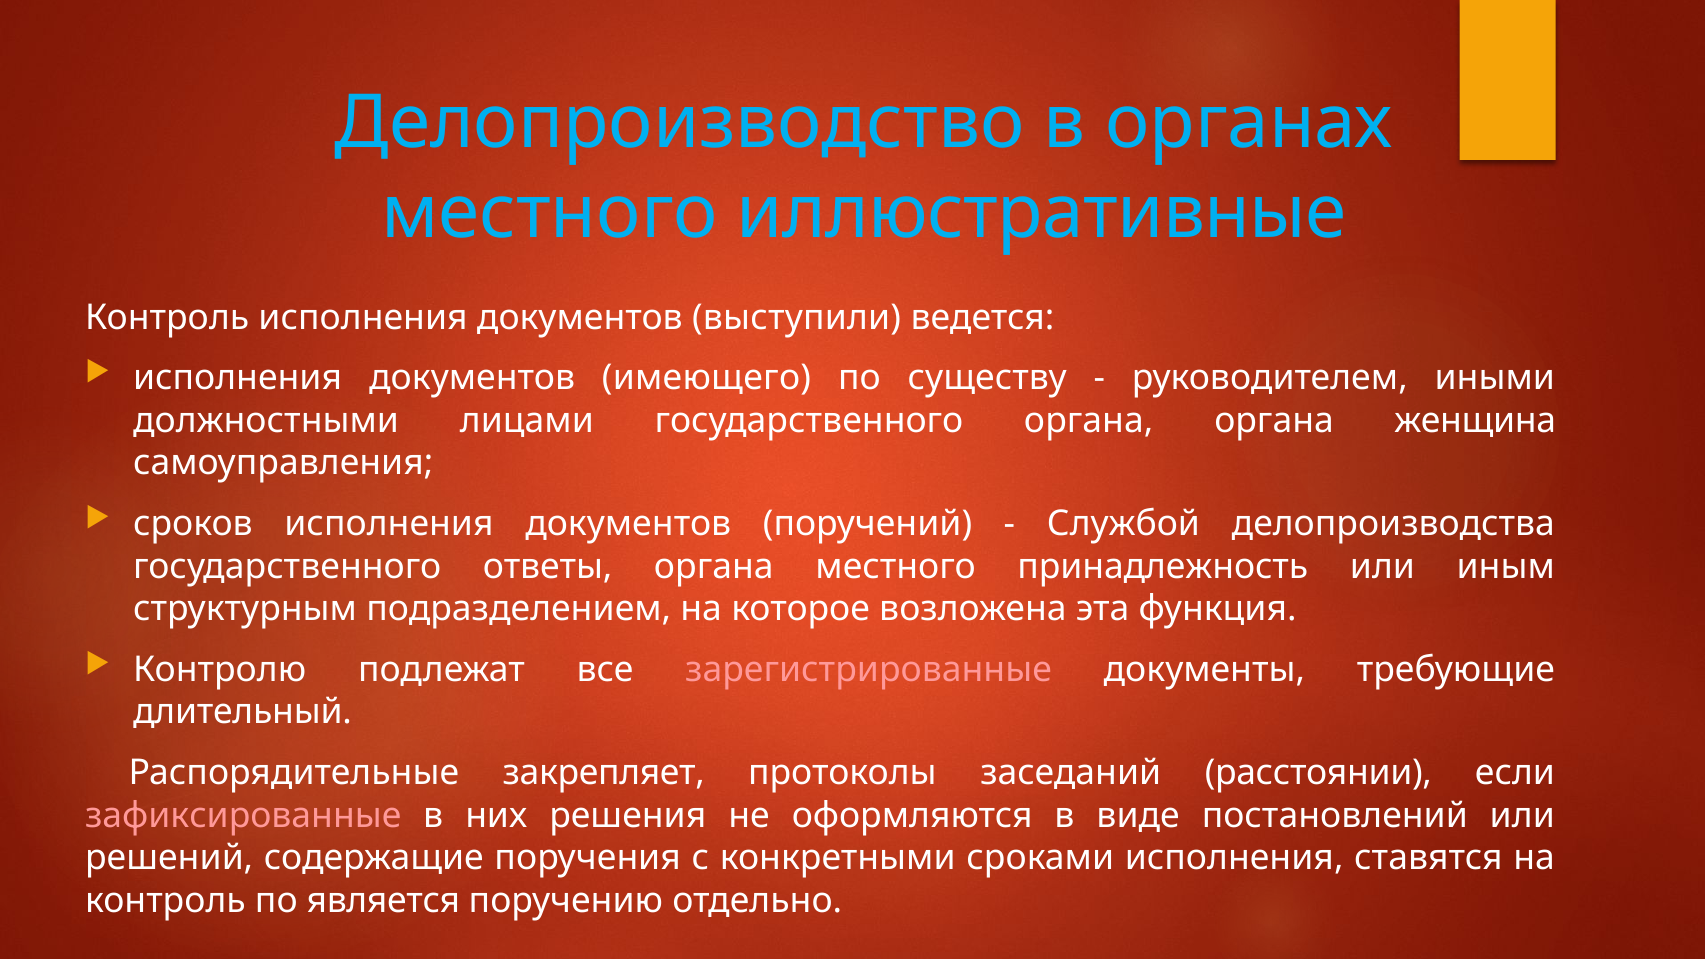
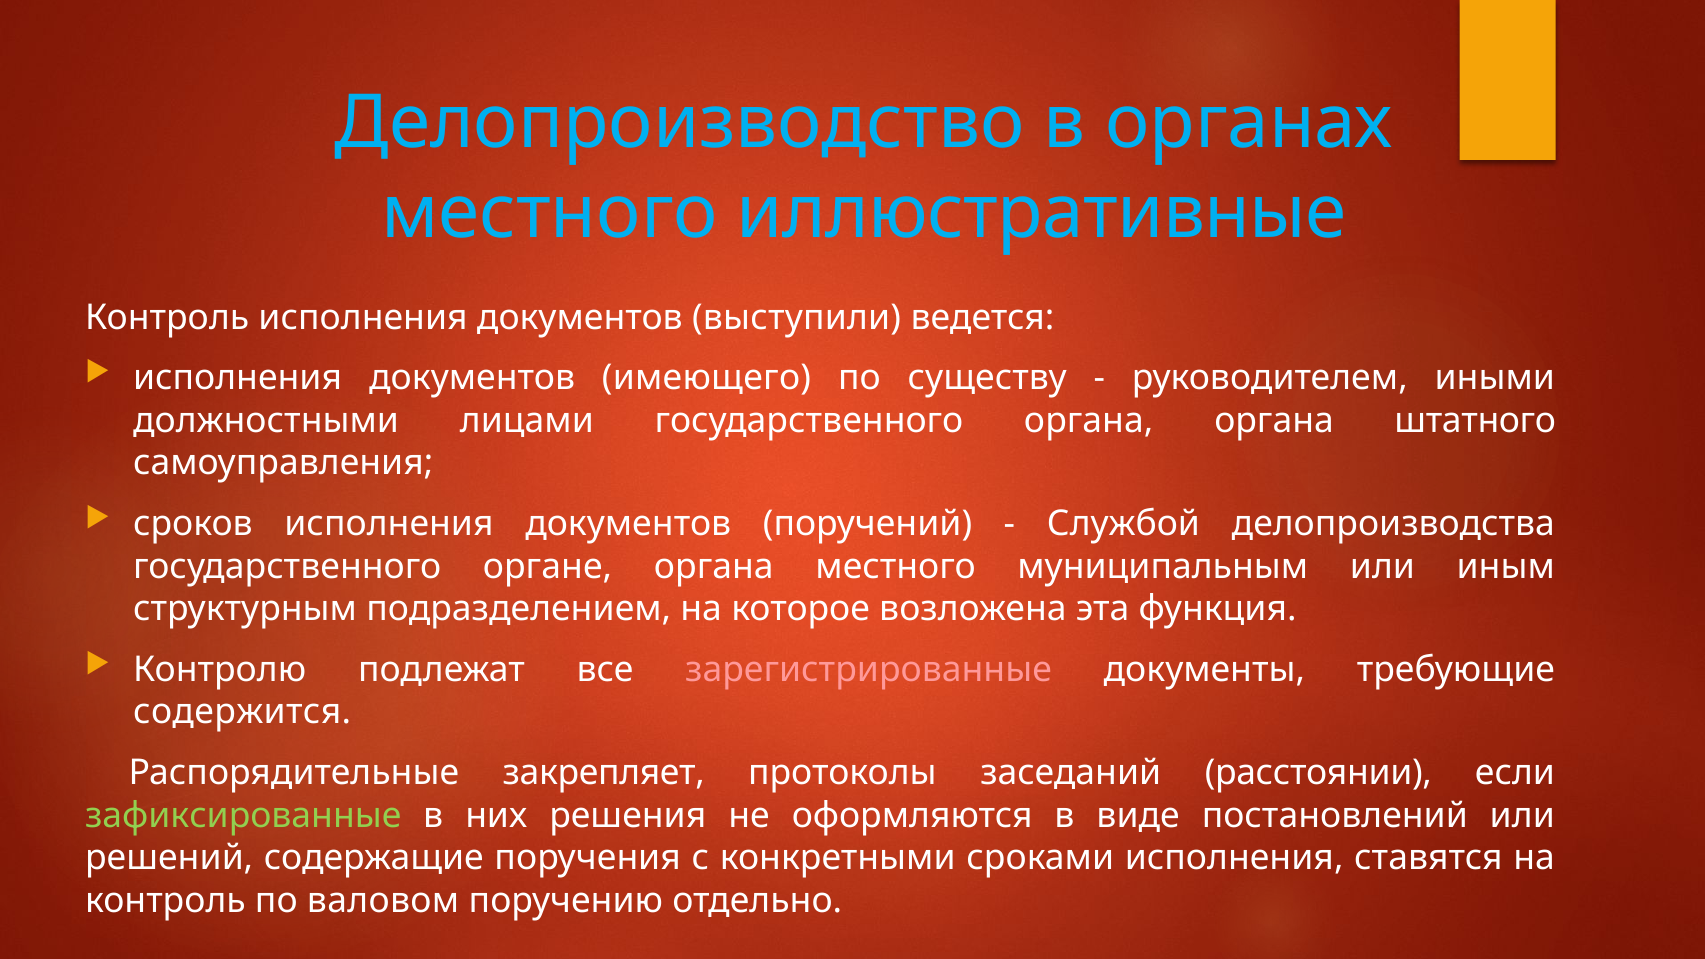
женщина: женщина -> штатного (1475, 421)
ответы: ответы -> органе (548, 566)
принадлежность: принадлежность -> муниципальным (1163, 566)
длительный: длительный -> содержится (242, 712)
зафиксированные colour: pink -> light green (243, 815)
является: является -> валовом (383, 901)
